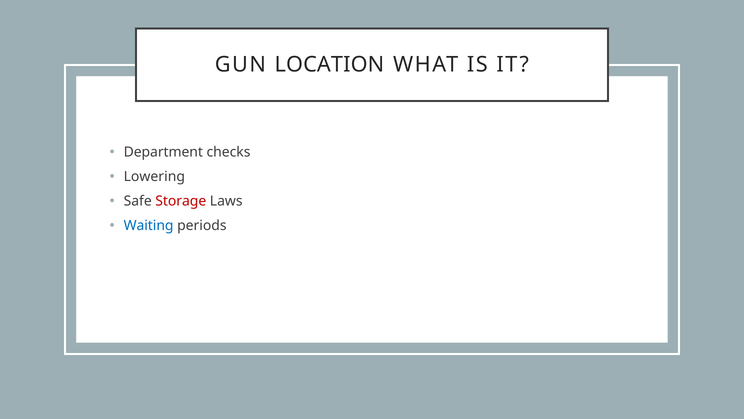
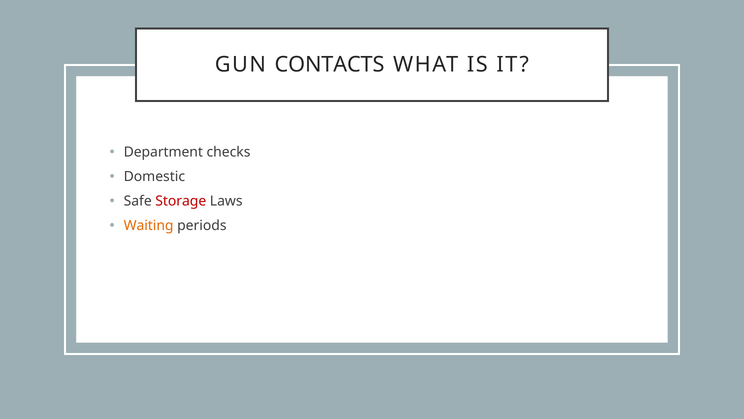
LOCATION: LOCATION -> CONTACTS (330, 65)
Lowering: Lowering -> Domestic (154, 176)
Waiting colour: blue -> orange (149, 225)
